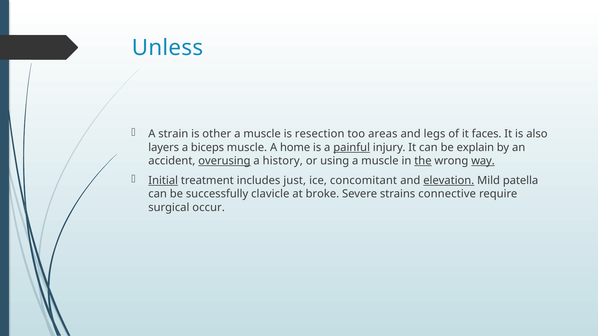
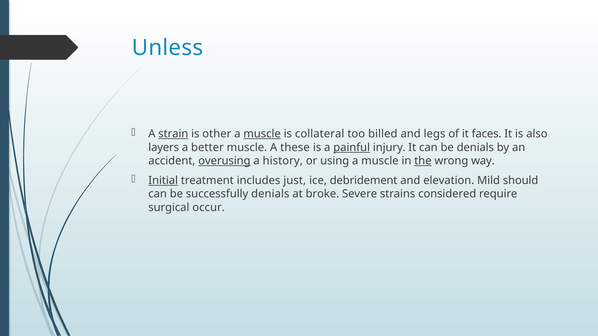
strain underline: none -> present (173, 134)
muscle underline: none -> present (262, 134)
resection: resection -> collateral (320, 134)
areas: areas -> billed (383, 134)
biceps: biceps -> better (207, 148)
home: home -> these (295, 148)
be explain: explain -> denials (475, 148)
way underline: present -> none (483, 161)
concomitant: concomitant -> debridement (364, 181)
elevation underline: present -> none (449, 181)
patella: patella -> should (521, 181)
successfully clavicle: clavicle -> denials (270, 194)
connective: connective -> considered (447, 194)
